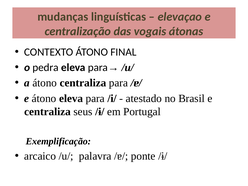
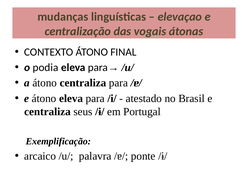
pedra: pedra -> podia (46, 67)
